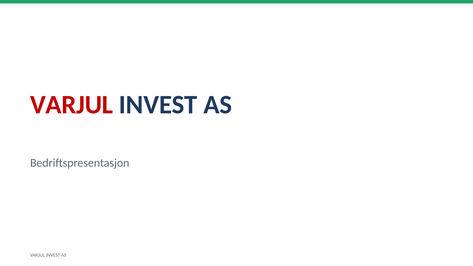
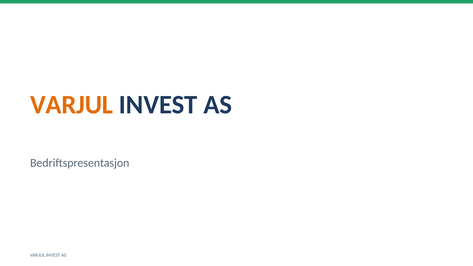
VARJUL colour: red -> orange (72, 105)
